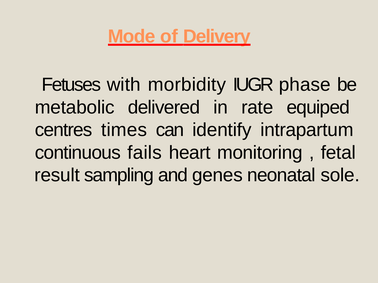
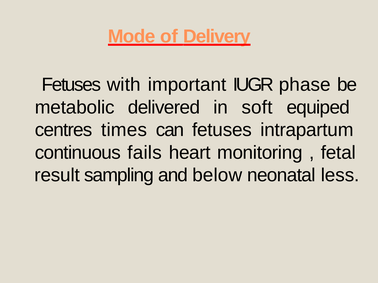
morbidity: morbidity -> important (187, 85)
rate: rate -> soft (257, 108)
can identify: identify -> fetuses (222, 130)
genes: genes -> below (217, 176)
sole: sole -> less (340, 176)
